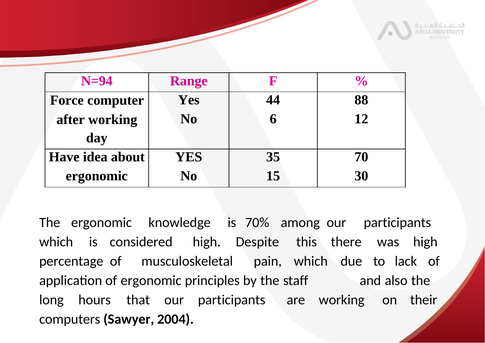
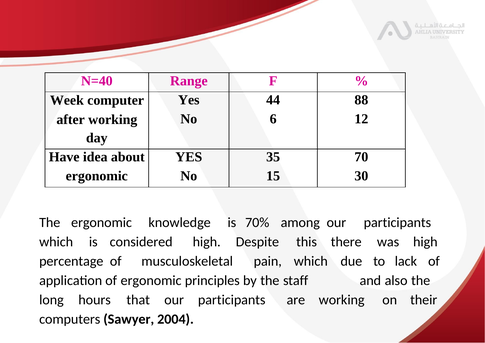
N=94: N=94 -> N=40 (97, 81)
Force: Force -> Week (67, 101)
